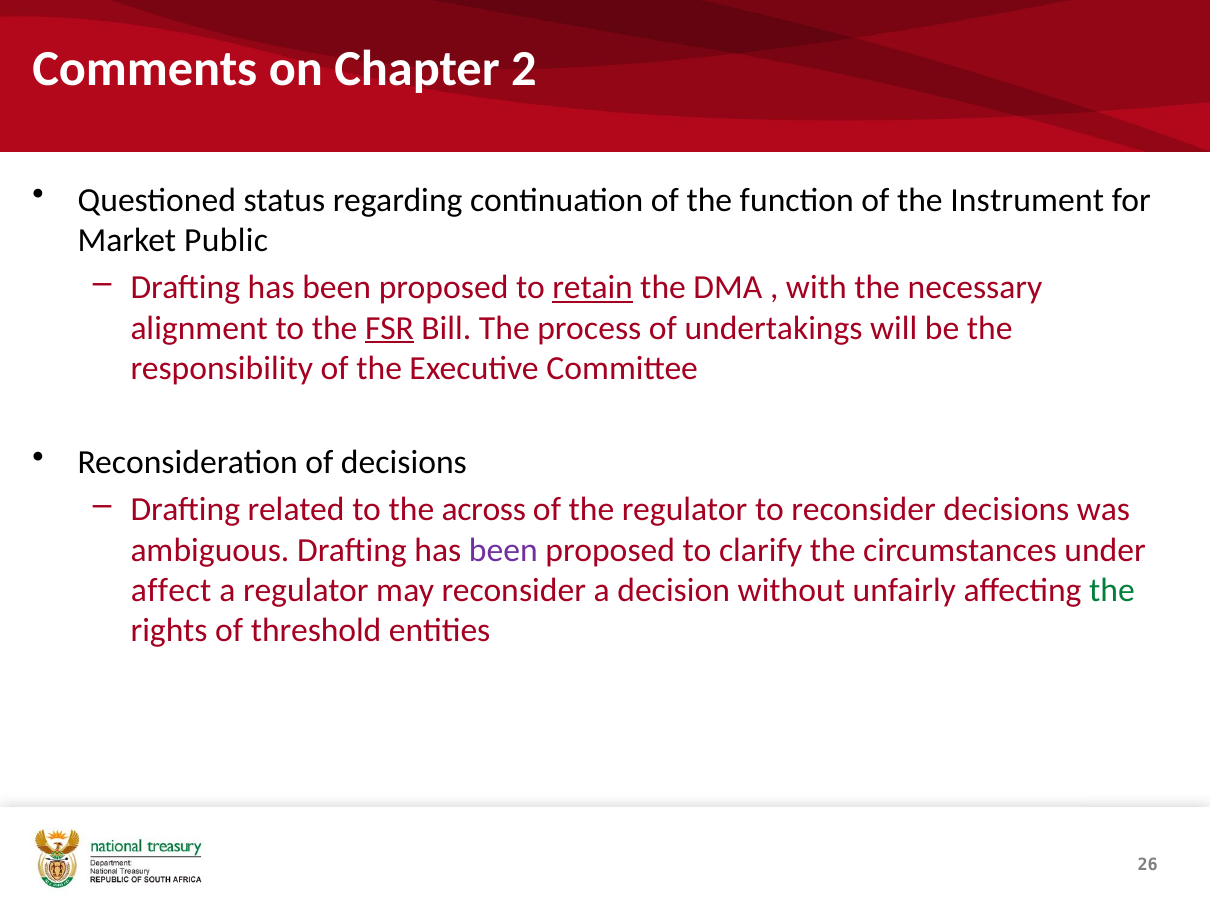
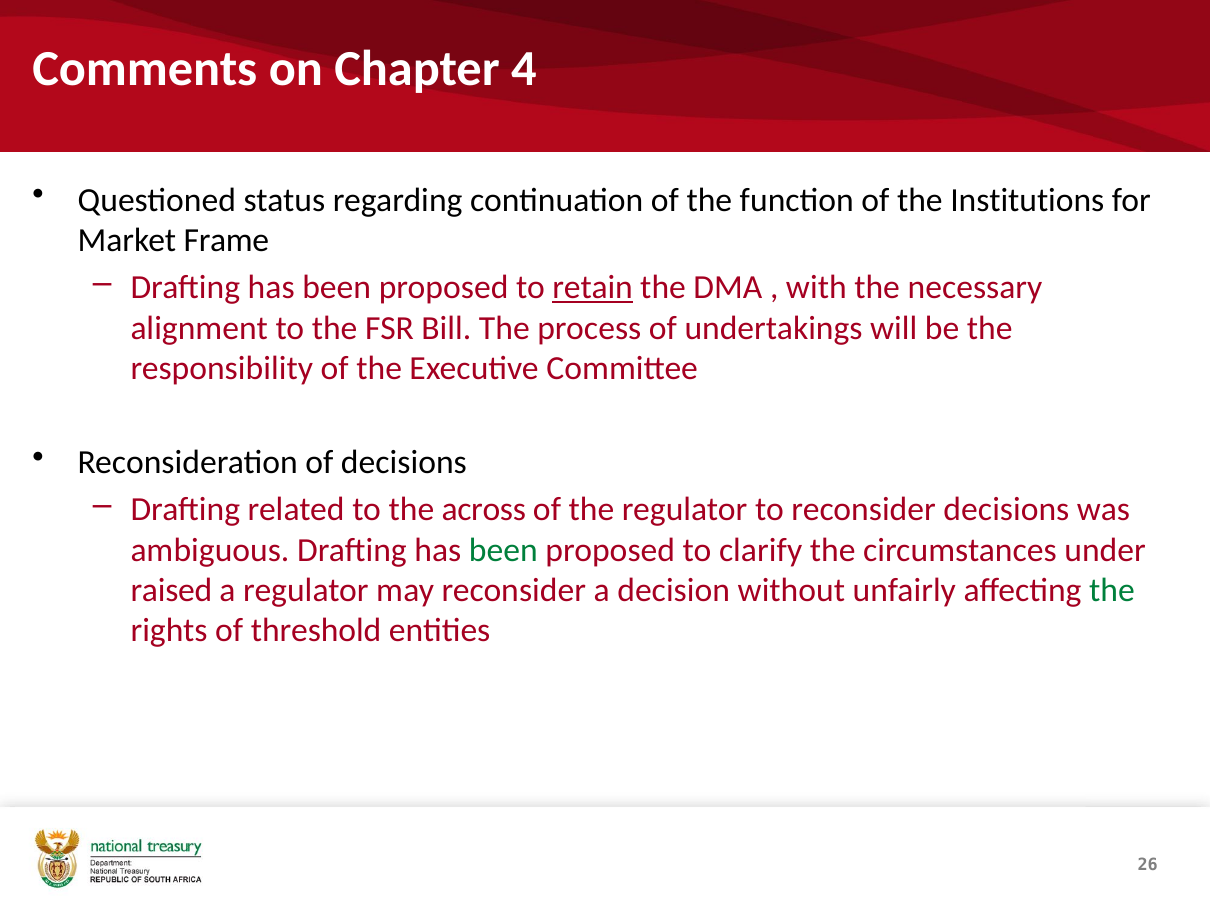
2: 2 -> 4 (524, 69)
Instrument: Instrument -> Institutions (1027, 200)
Public: Public -> Frame (226, 240)
FSR underline: present -> none (390, 328)
been colour: purple -> green (503, 550)
affect: affect -> raised (171, 590)
